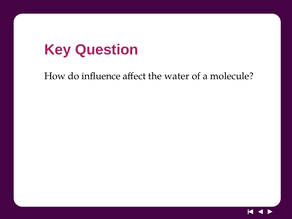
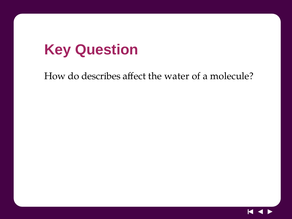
influence: influence -> describes (101, 76)
